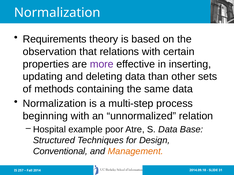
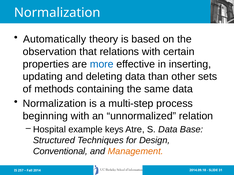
Requirements: Requirements -> Automatically (55, 39)
more colour: purple -> blue (102, 64)
poor: poor -> keys (114, 130)
